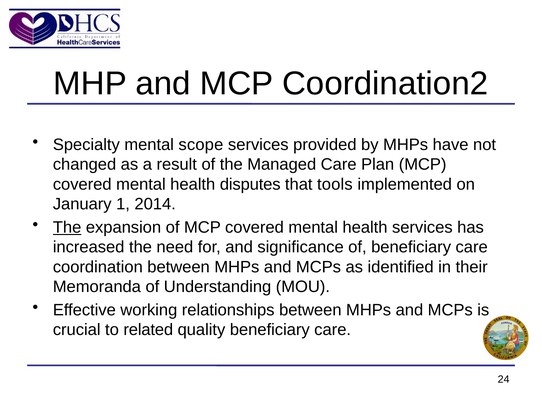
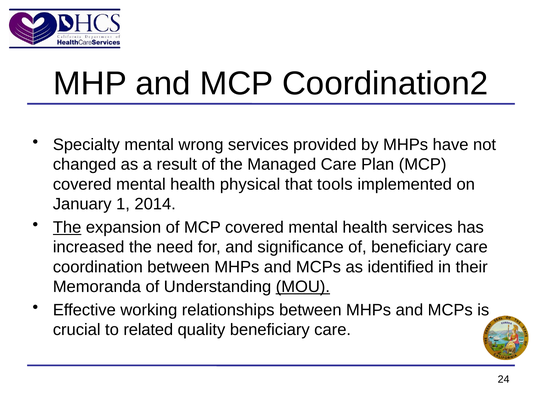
scope: scope -> wrong (201, 145)
disputes: disputes -> physical (250, 185)
MOU underline: none -> present (303, 287)
